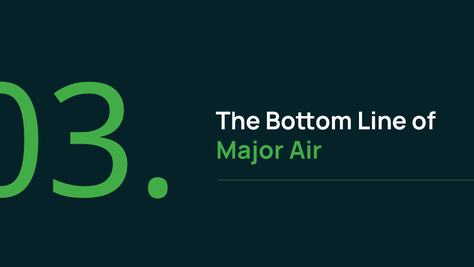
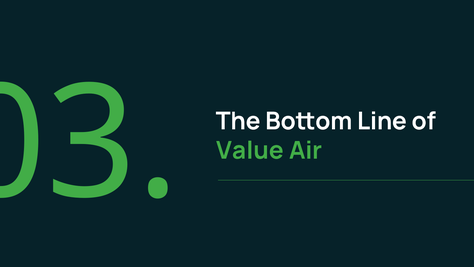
Major: Major -> Value (250, 150)
